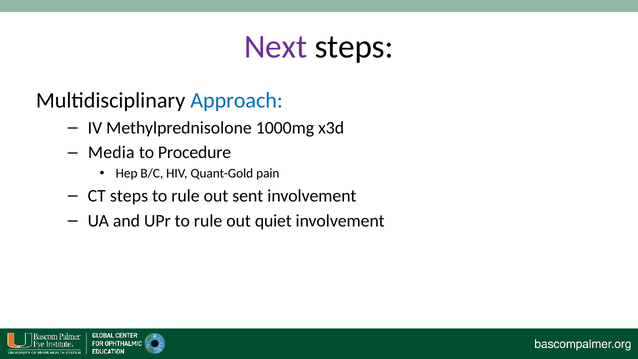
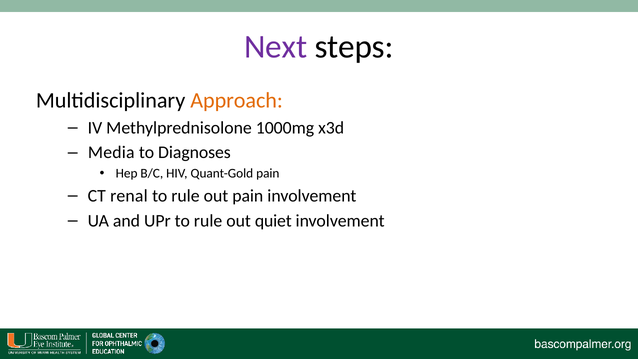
Approach colour: blue -> orange (237, 101)
Procedure: Procedure -> Diagnoses (194, 153)
CT steps: steps -> renal (129, 196)
out sent: sent -> pain (248, 196)
